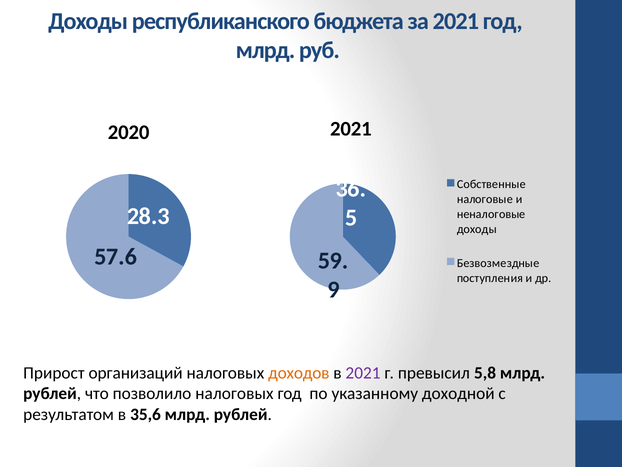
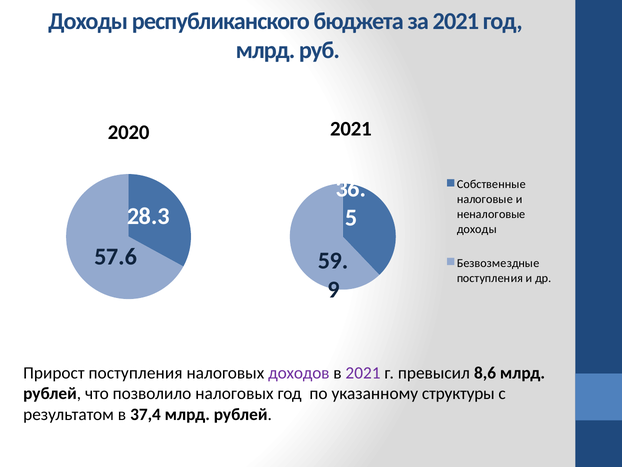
Прирост организаций: организаций -> поступления (136, 372)
доходов colour: orange -> purple (299, 372)
5,8: 5,8 -> 8,6 (485, 372)
доходной: доходной -> структуры (458, 393)
35,6: 35,6 -> 37,4 (145, 414)
